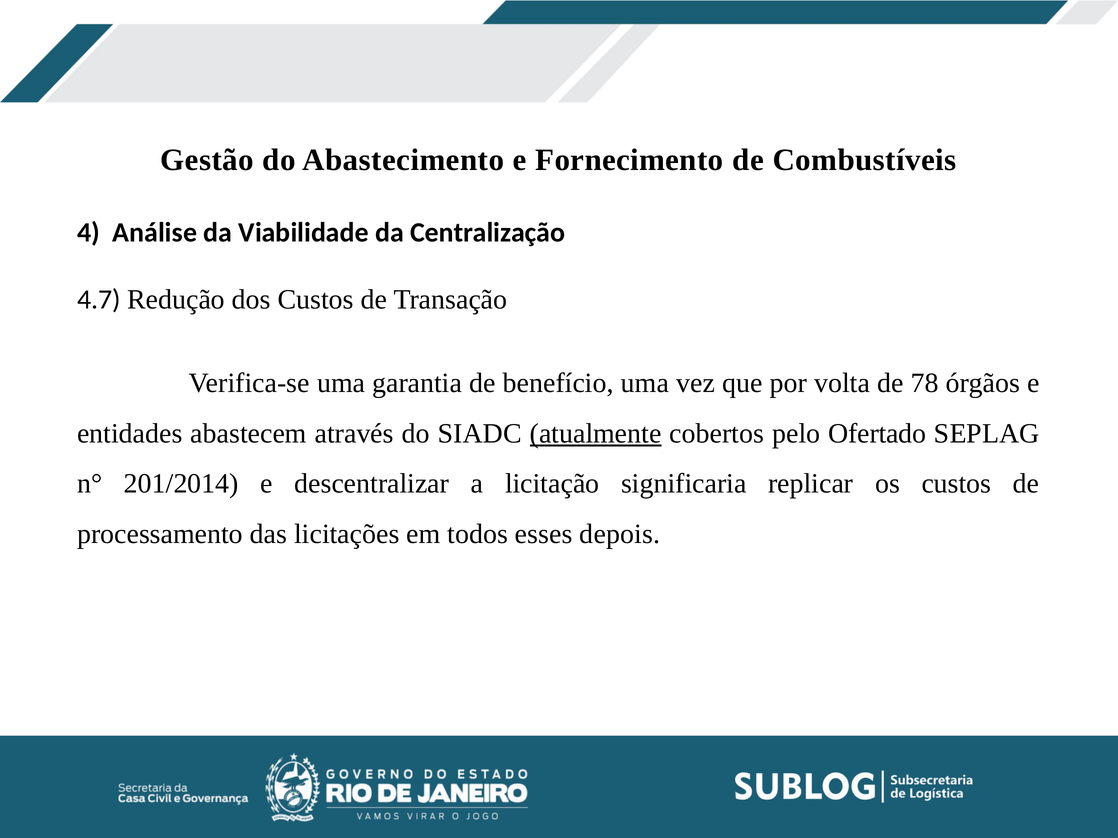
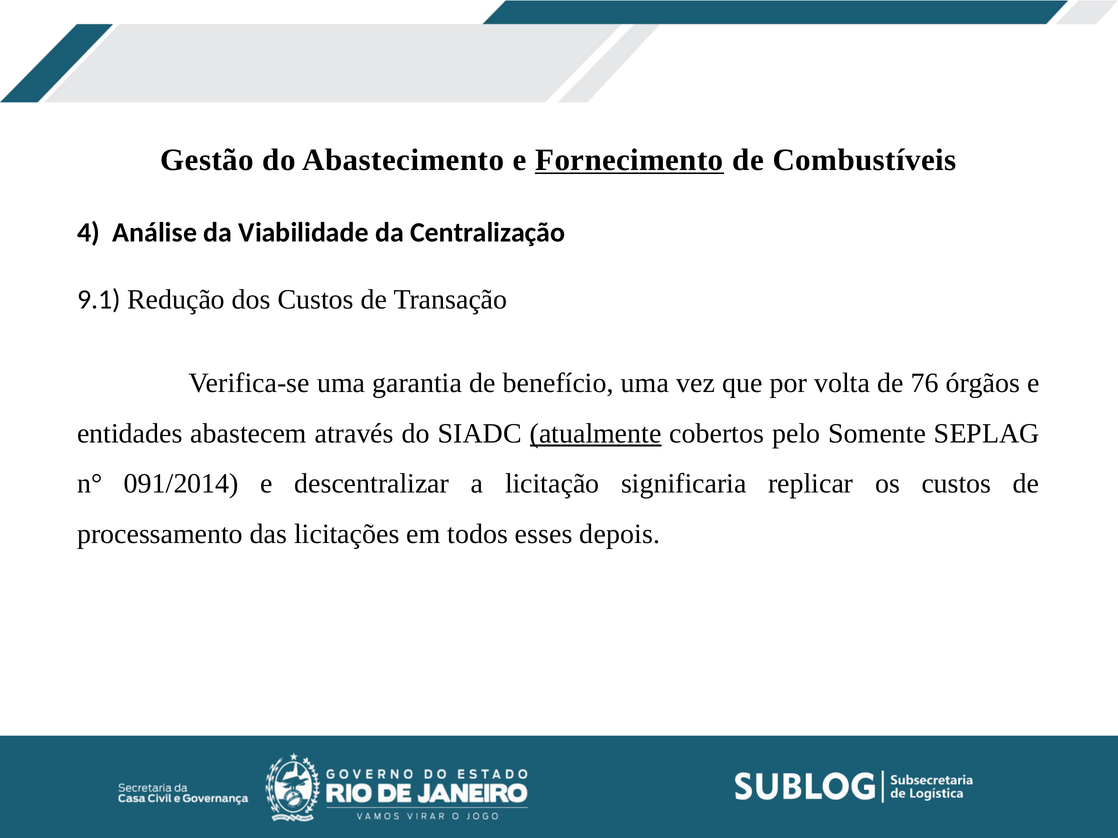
Fornecimento underline: none -> present (629, 160)
4.7: 4.7 -> 9.1 (99, 300)
78: 78 -> 76 (925, 383)
Ofertado: Ofertado -> Somente (877, 434)
201/2014: 201/2014 -> 091/2014 (181, 484)
